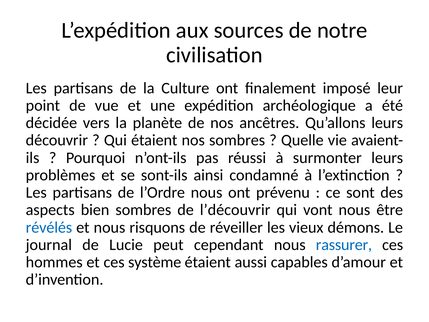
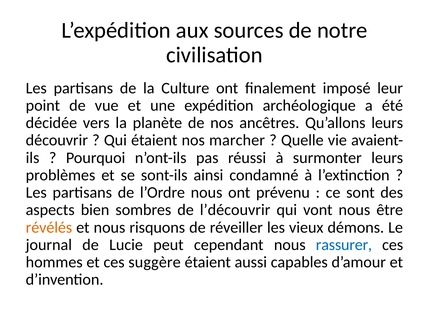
nos sombres: sombres -> marcher (237, 140)
révélés colour: blue -> orange (49, 227)
système: système -> suggère (155, 262)
